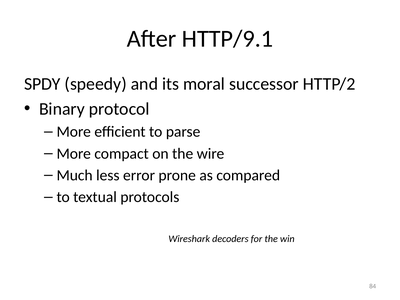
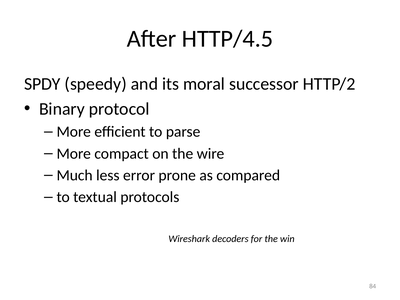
HTTP/9.1: HTTP/9.1 -> HTTP/4.5 (228, 39)
